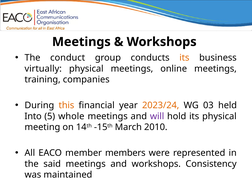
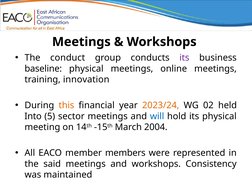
its colour: orange -> purple (184, 58)
virtually: virtually -> baseline (43, 69)
companies: companies -> innovation (86, 80)
03: 03 -> 02 (208, 105)
whole: whole -> sector (71, 116)
will colour: purple -> blue (157, 116)
2010: 2010 -> 2004 (156, 127)
